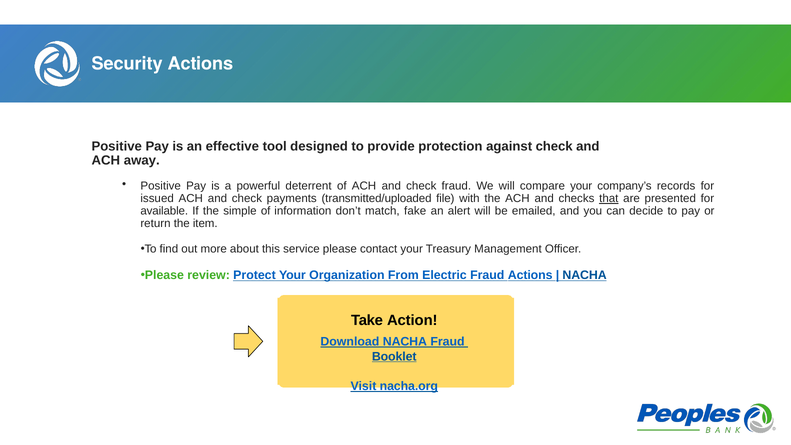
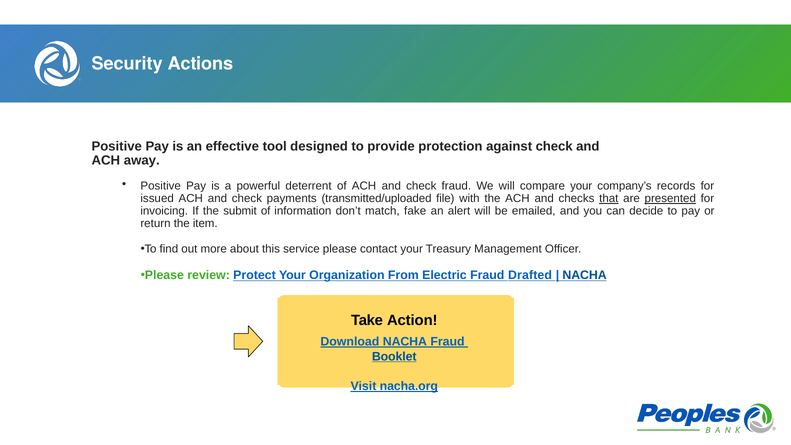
presented underline: none -> present (670, 199)
available: available -> invoicing (164, 211)
simple: simple -> submit (240, 211)
Fraud Actions: Actions -> Drafted (530, 275)
